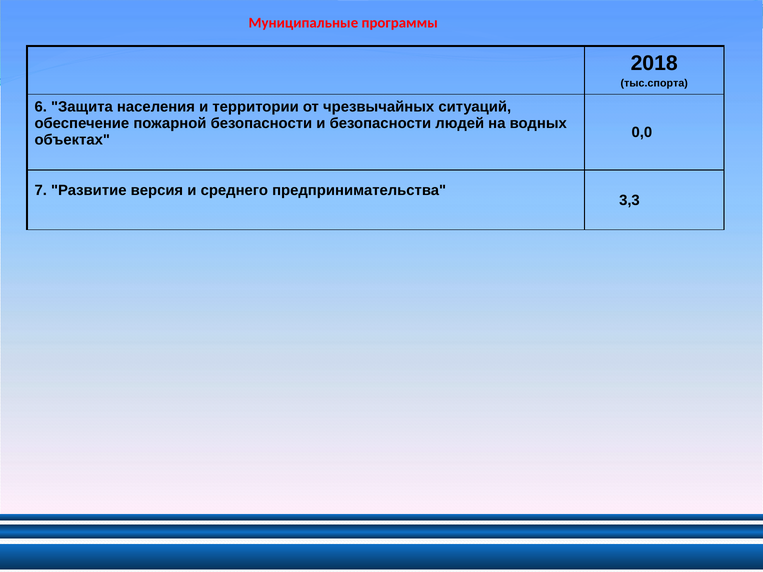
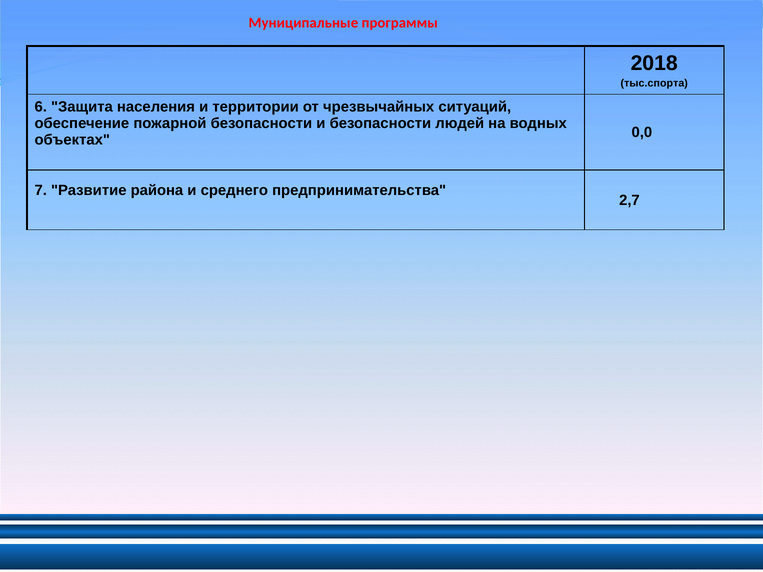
версия: версия -> района (157, 190)
3,3: 3,3 -> 2,7 (629, 200)
